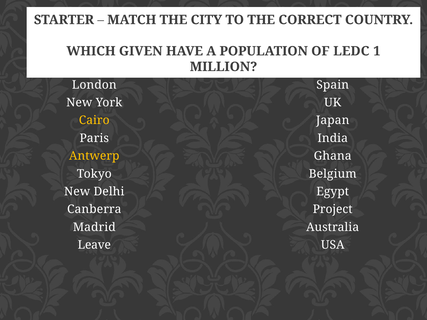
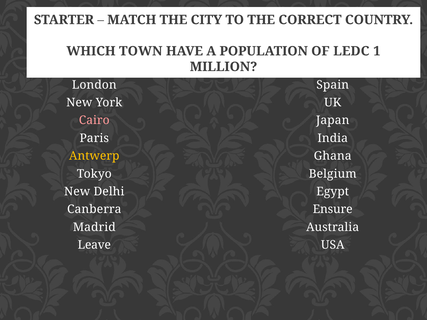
GIVEN: GIVEN -> TOWN (141, 51)
Cairo colour: yellow -> pink (94, 120)
Project: Project -> Ensure (333, 210)
